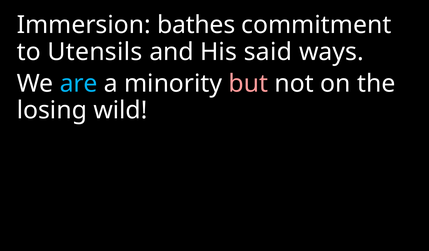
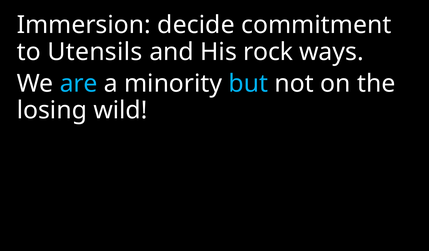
bathes: bathes -> decide (196, 25)
said: said -> rock (268, 52)
but colour: pink -> light blue (248, 84)
